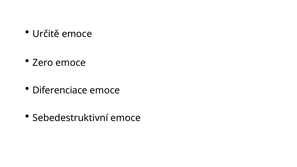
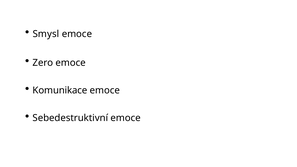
Určitě: Určitě -> Smysl (46, 34)
Diferenciace: Diferenciace -> Komunikace (60, 90)
